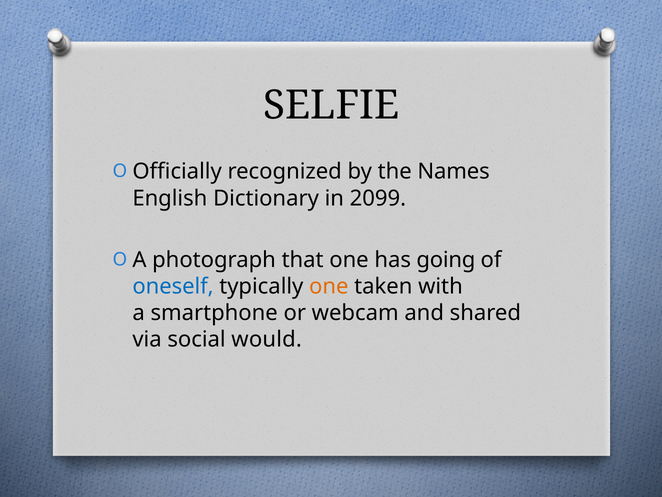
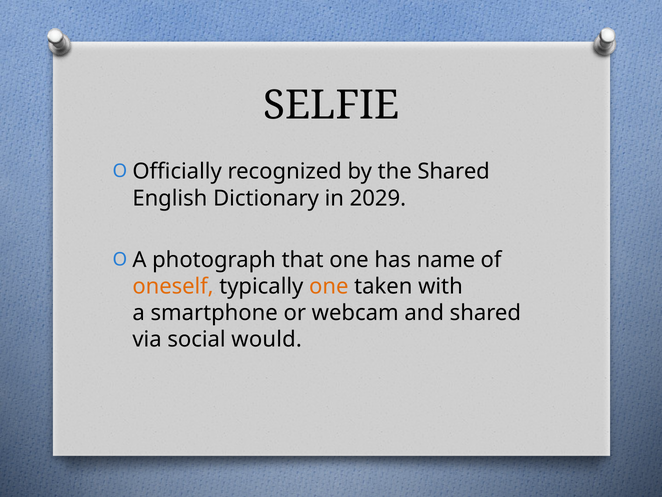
the Names: Names -> Shared (454, 172)
2099: 2099 -> 2029 (378, 198)
going: going -> name (446, 260)
oneself colour: blue -> orange (173, 286)
